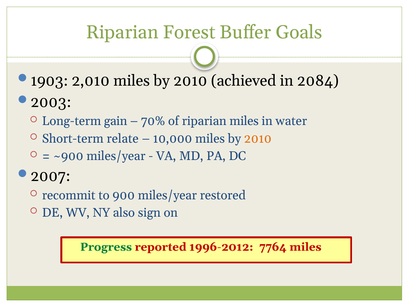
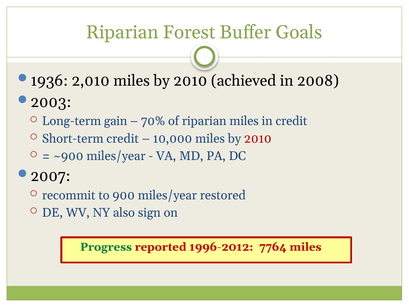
1903: 1903 -> 1936 (49, 81)
2084: 2084 -> 2008 (318, 81)
in water: water -> credit (291, 121)
Short-term relate: relate -> credit (123, 139)
2010 colour: orange -> red (258, 139)
